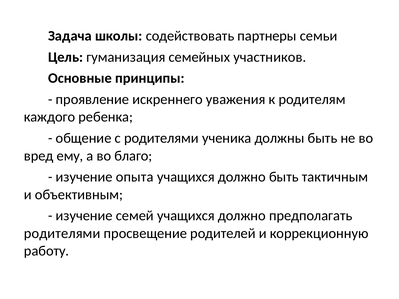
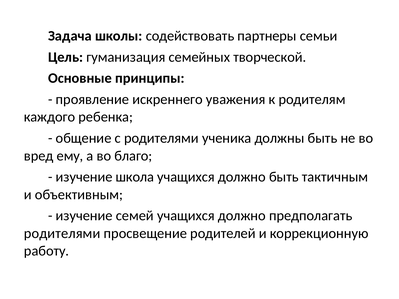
участников: участников -> творческой (270, 57)
опыта: опыта -> школа (135, 177)
